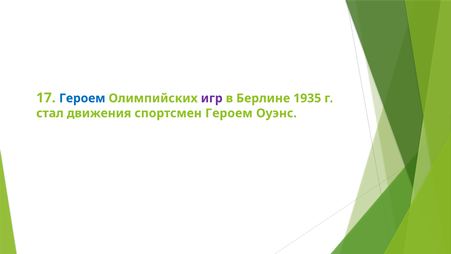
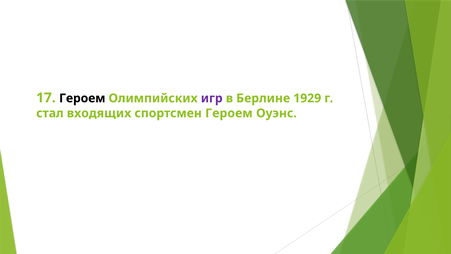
Героем colour: blue -> black (82, 98)
1935: 1935 -> 1929 (307, 98)
движения: движения -> входящих (99, 113)
